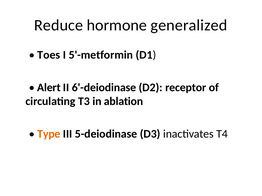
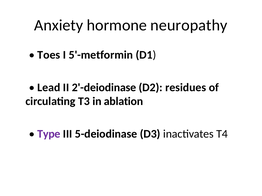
Reduce: Reduce -> Anxiety (59, 25)
generalized: generalized -> neuropathy (189, 25)
Alert: Alert -> Lead (49, 88)
6'-deiodinase: 6'-deiodinase -> 2'-deiodinase (104, 88)
receptor: receptor -> residues (186, 88)
Type colour: orange -> purple (49, 134)
